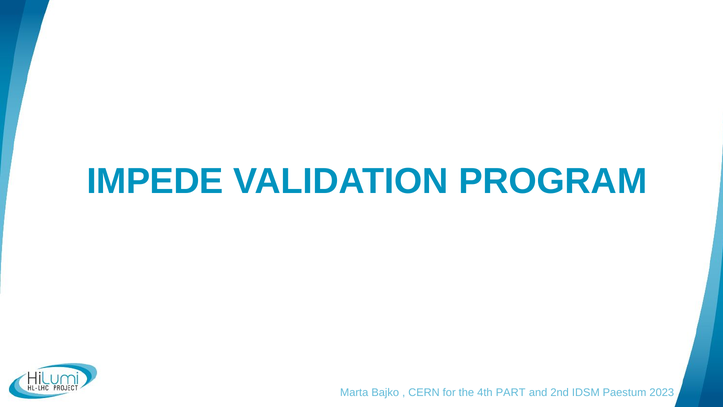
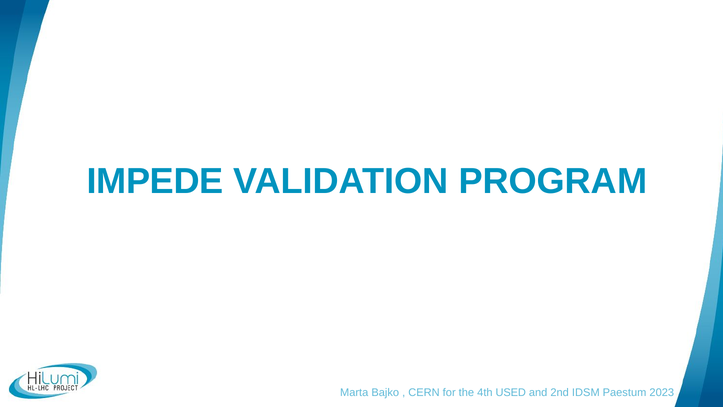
PART: PART -> USED (511, 392)
